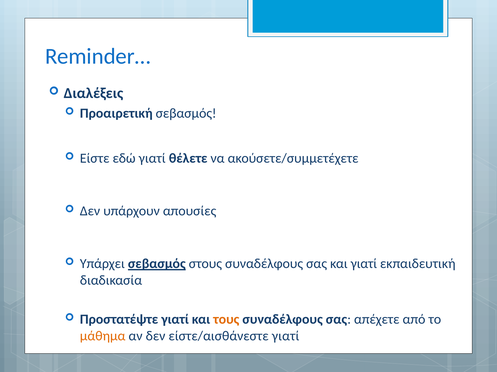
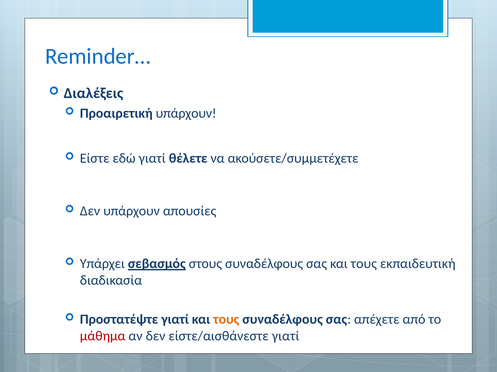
Προαιρετική σεβασμός: σεβασμός -> υπάρχουν (186, 114)
σας και γιατί: γιατί -> τους (364, 264)
μάθημα colour: orange -> red (103, 336)
